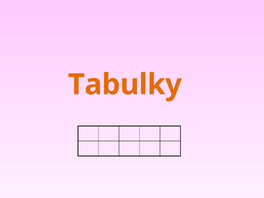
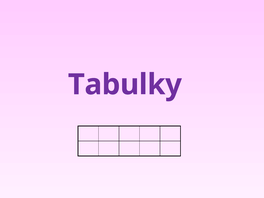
Tabulky colour: orange -> purple (125, 85)
